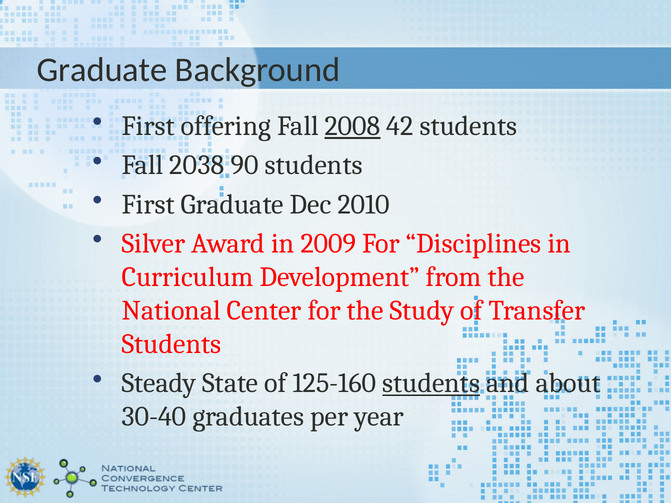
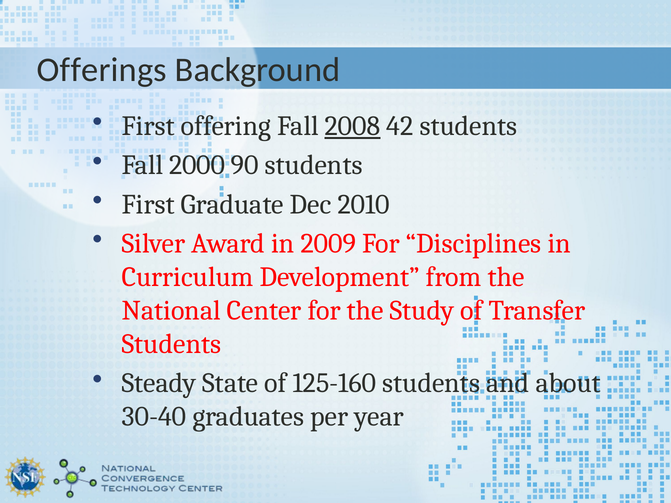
Graduate: Graduate -> Offerings (102, 70)
2038: 2038 -> 2000 (197, 165)
students underline: present -> none (431, 383)
